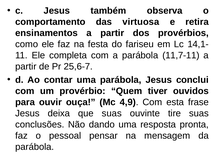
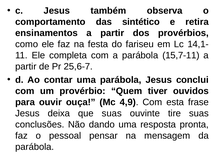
virtuosa: virtuosa -> sintético (141, 22)
11,7-11: 11,7-11 -> 15,7-11 (181, 55)
